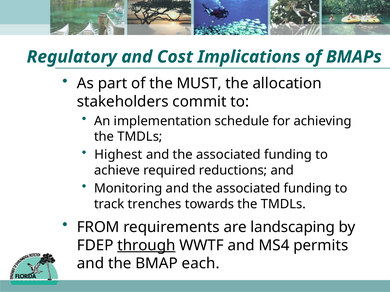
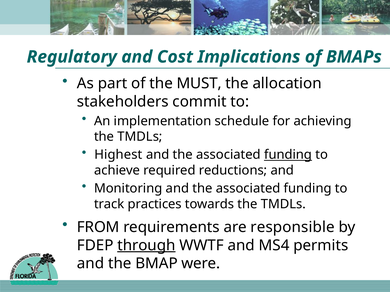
funding underline: none -> present (288, 155)
trenches: trenches -> practices (155, 204)
landscaping: landscaping -> responsible (293, 227)
each: each -> were (201, 264)
